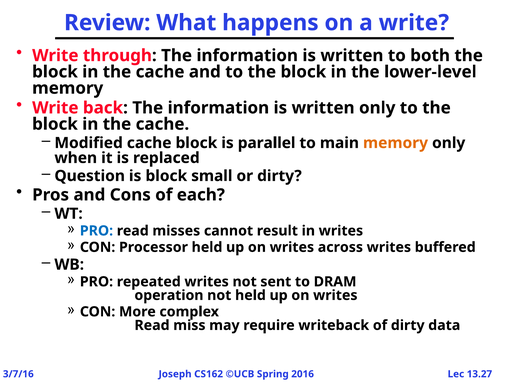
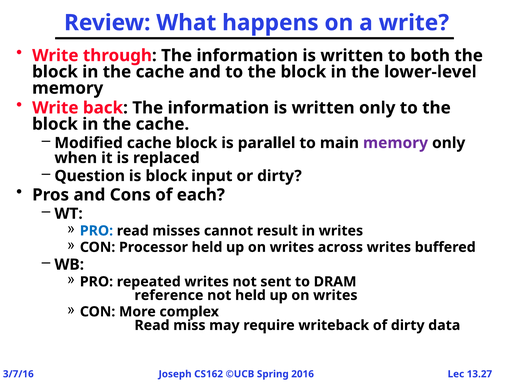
memory colour: orange -> purple (395, 143)
small: small -> input (212, 176)
operation: operation -> reference (169, 295)
